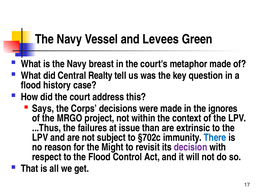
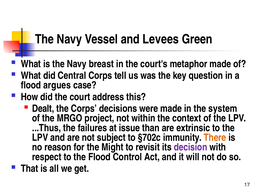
Central Realty: Realty -> Corps (100, 75)
history: history -> argues (57, 85)
Says: Says -> Dealt (43, 108)
ignores: ignores -> system (223, 108)
There colour: blue -> orange (215, 137)
